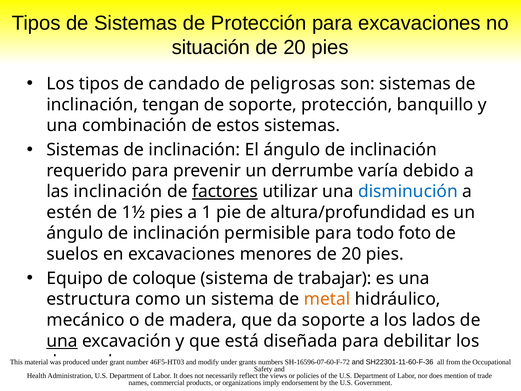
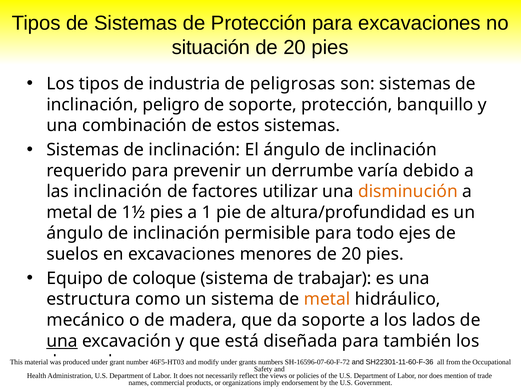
candado: candado -> industria (184, 84)
tengan: tengan -> peligro (171, 105)
factores underline: present -> none (225, 191)
disminución colour: blue -> orange (408, 191)
estén: estén -> metal (69, 212)
foto: foto -> ejes (415, 233)
debilitar: debilitar -> también (418, 341)
